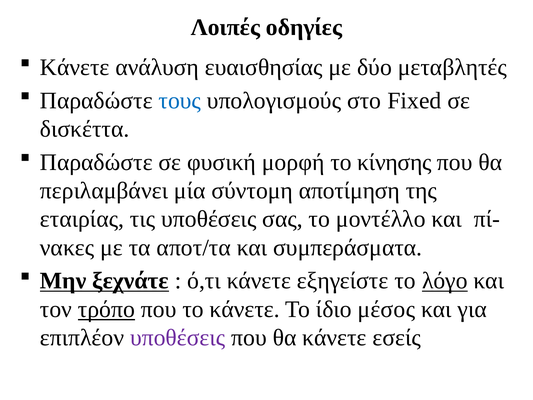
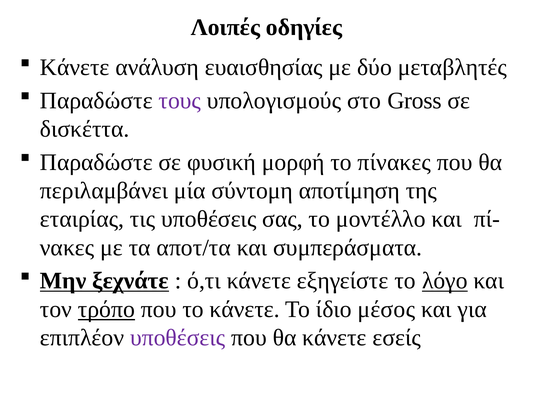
τους colour: blue -> purple (180, 100)
Fixed: Fixed -> Gross (415, 100)
κίνησης: κίνησης -> πίνακες (394, 162)
